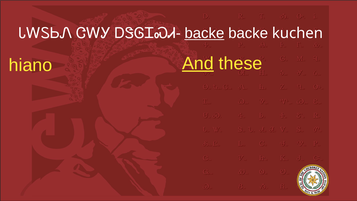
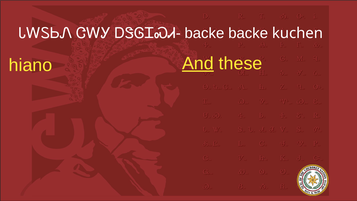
backe underline: present -> none (204, 33)
